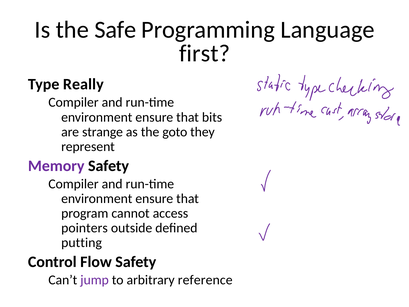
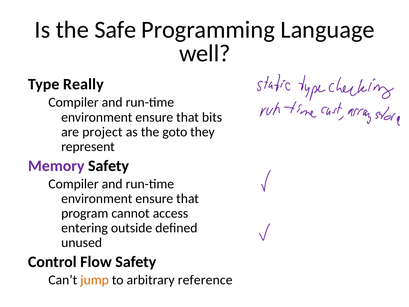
first: first -> well (205, 53)
strange: strange -> project (102, 132)
pointers: pointers -> entering (85, 228)
putting: putting -> unused (82, 243)
jump colour: purple -> orange (95, 280)
